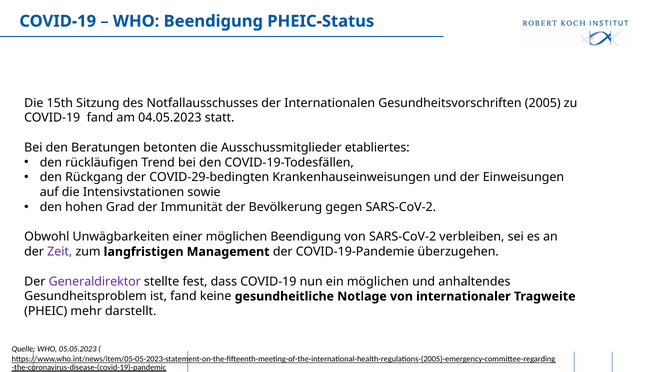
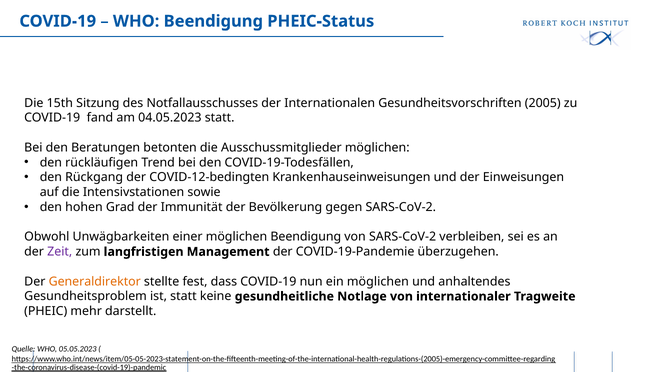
Ausschussmitglieder etabliertes: etabliertes -> möglichen (377, 148)
COVID-29-bedingten: COVID-29-bedingten -> COVID-12-bedingten (209, 178)
Generaldirektor colour: purple -> orange (95, 282)
ist fand: fand -> statt (183, 297)
